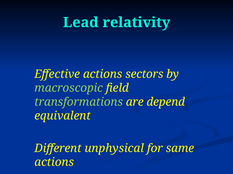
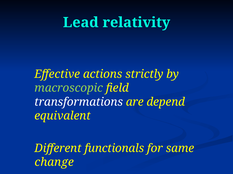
sectors: sectors -> strictly (144, 74)
transformations colour: light green -> white (79, 102)
unphysical: unphysical -> functionals (114, 149)
actions: actions -> change (54, 163)
